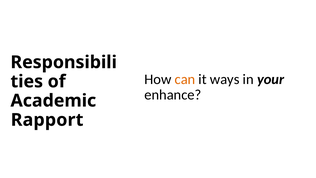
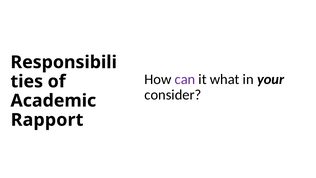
can colour: orange -> purple (185, 79)
ways: ways -> what (225, 79)
enhance: enhance -> consider (173, 95)
